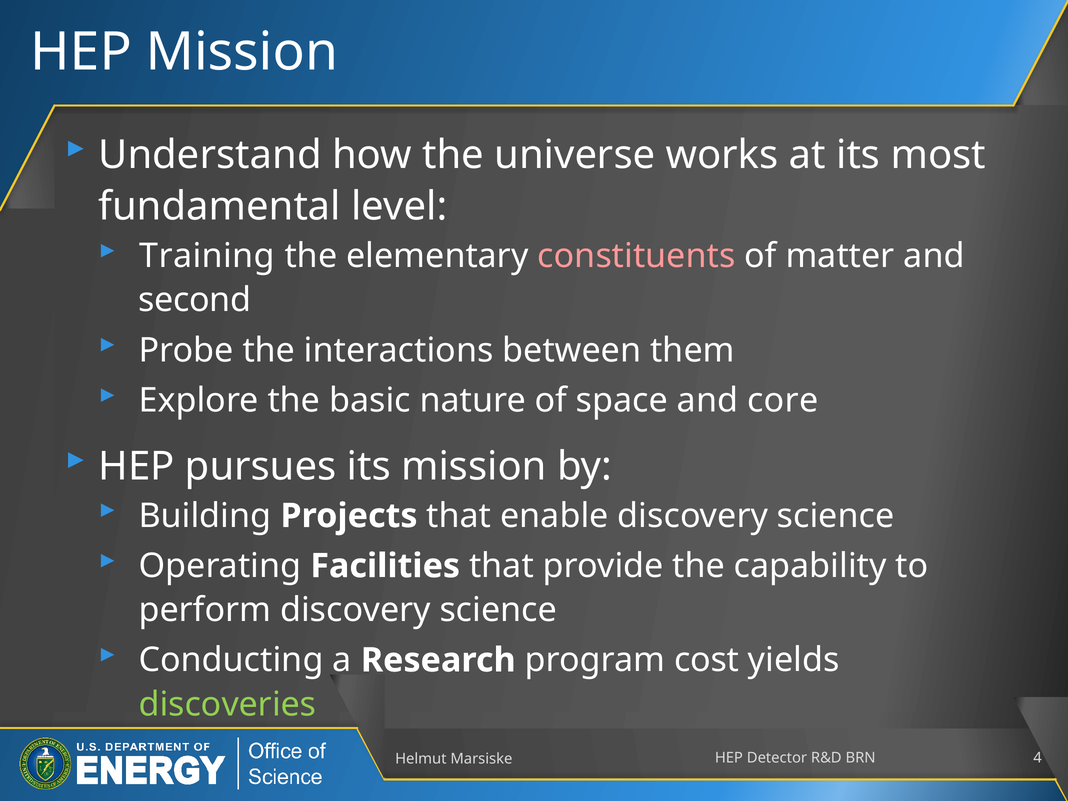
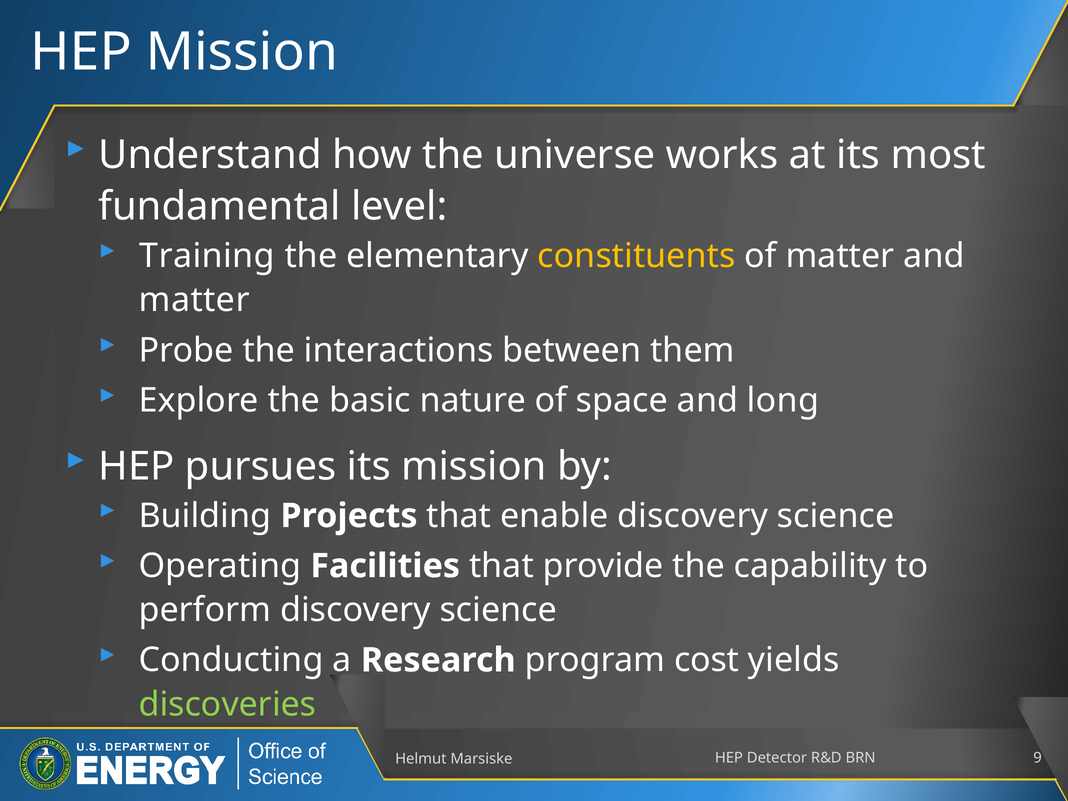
constituents colour: pink -> yellow (636, 256)
second: second -> matter (194, 300)
core: core -> long (783, 400)
4: 4 -> 9 (1038, 758)
